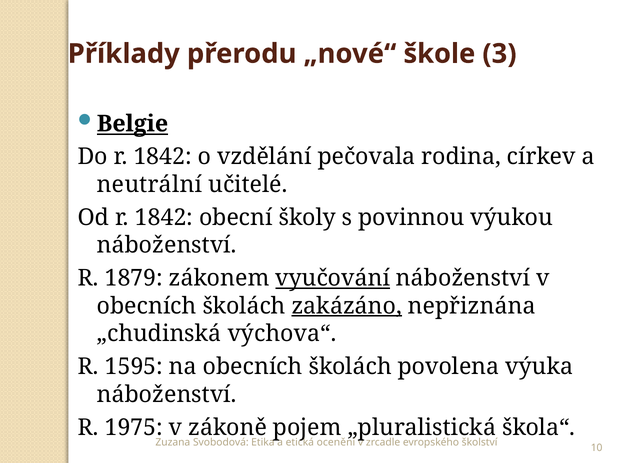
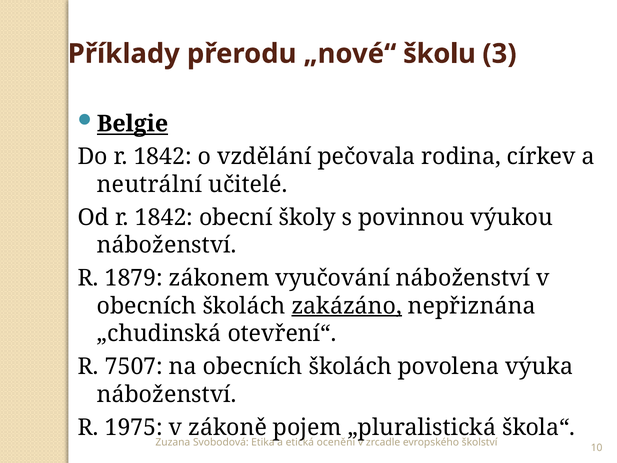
škole: škole -> školu (439, 54)
vyučování underline: present -> none (333, 278)
výchova“: výchova“ -> otevření“ (282, 334)
1595: 1595 -> 7507 (134, 367)
